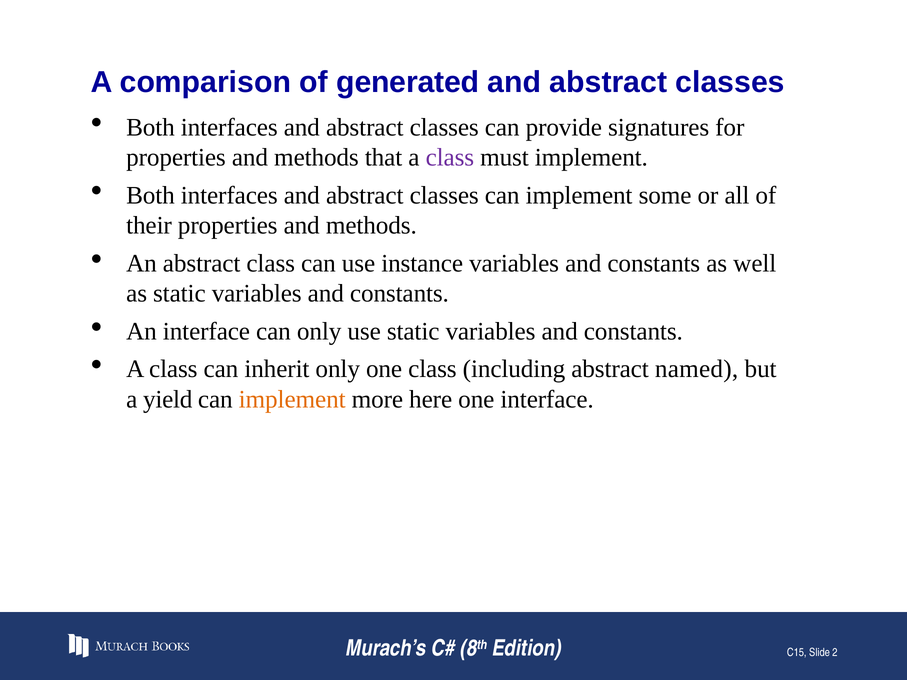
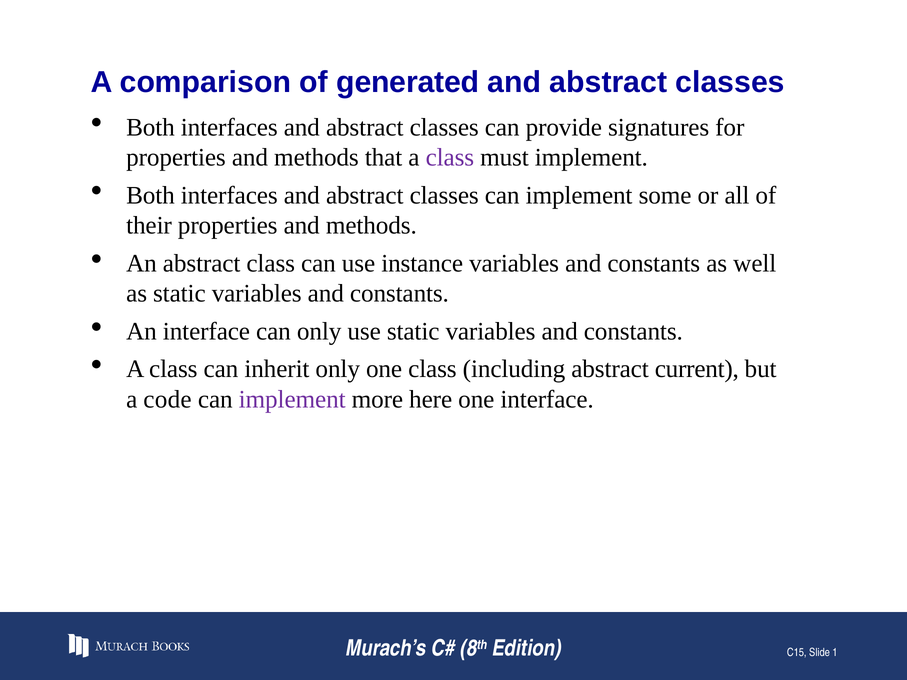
named: named -> current (697, 369)
yield: yield -> code (168, 399)
implement colour: orange -> purple (292, 399)
2: 2 -> 1 (835, 653)
